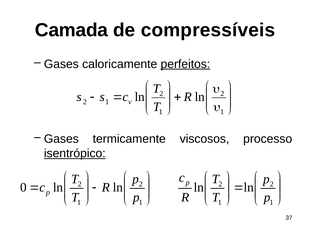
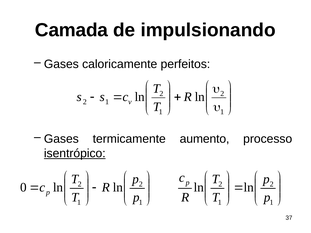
compressíveis: compressíveis -> impulsionando (208, 30)
perfeitos underline: present -> none (185, 64)
viscosos: viscosos -> aumento (205, 139)
